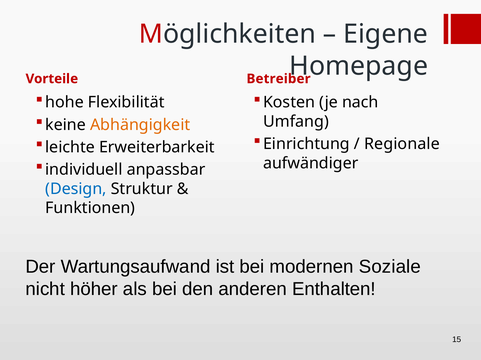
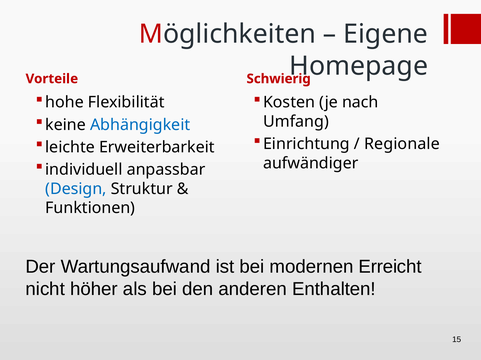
Betreiber: Betreiber -> Schwierig (279, 79)
Abhängigkeit colour: orange -> blue (140, 125)
Soziale: Soziale -> Erreicht (390, 267)
